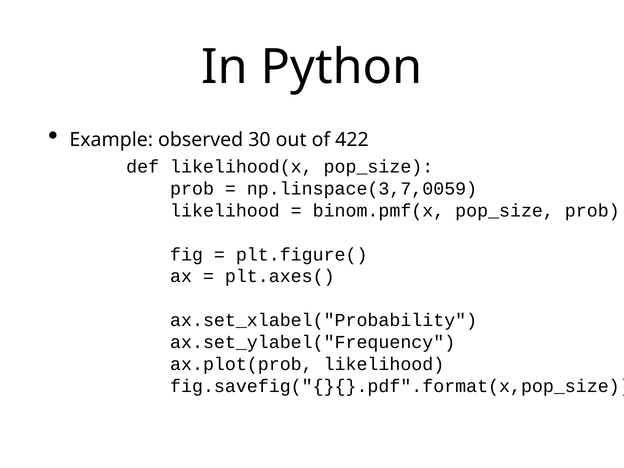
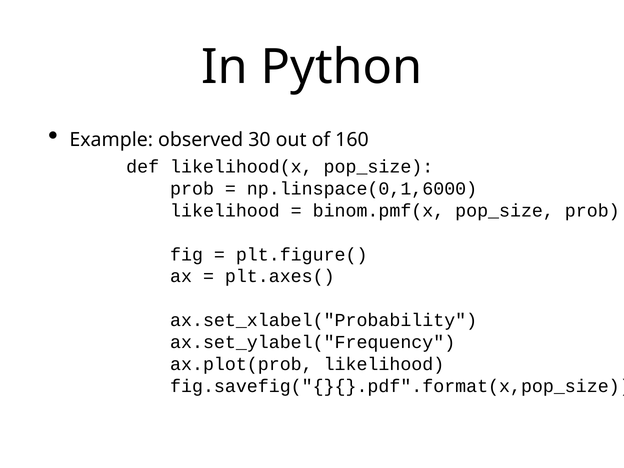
422: 422 -> 160 (352, 140)
np.linspace(3,7,0059: np.linspace(3,7,0059 -> np.linspace(0,1,6000 (362, 189)
